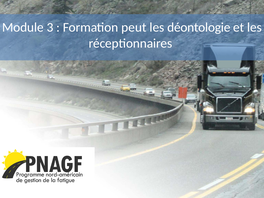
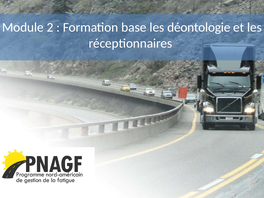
3: 3 -> 2 (50, 27)
peut: peut -> base (134, 27)
